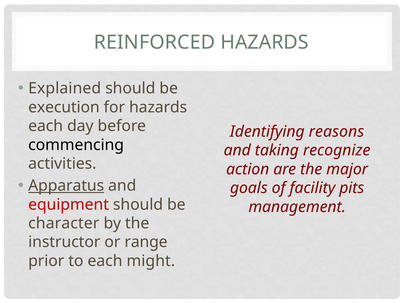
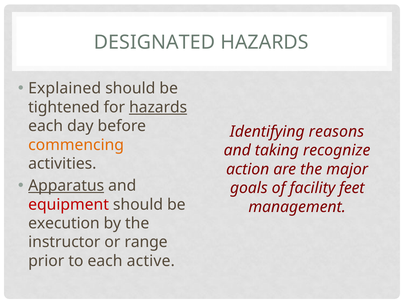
REINFORCED: REINFORCED -> DESIGNATED (155, 42)
execution: execution -> tightened (64, 107)
hazards underline: none -> present (158, 107)
commencing colour: black -> orange (76, 145)
pits: pits -> feet (352, 188)
character: character -> execution (64, 223)
might: might -> active (151, 261)
